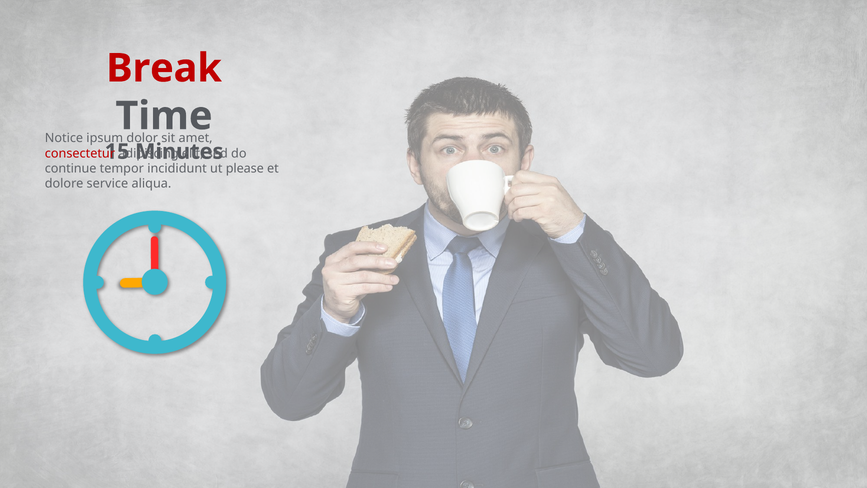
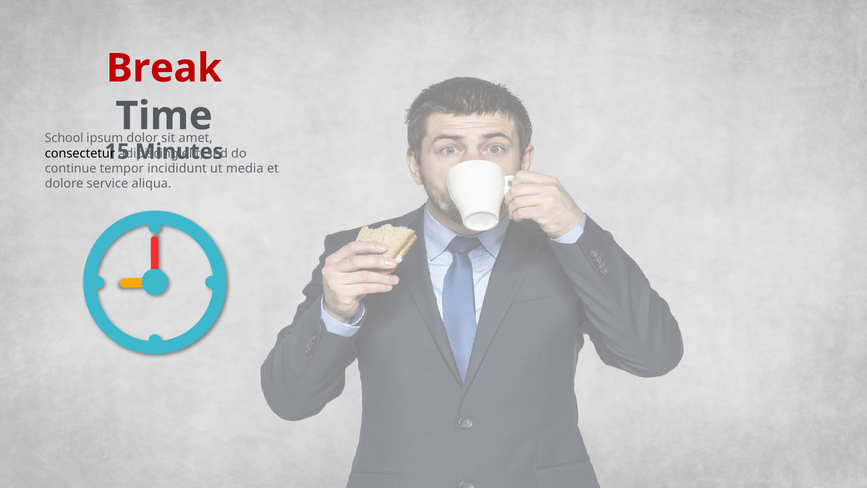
Notice: Notice -> School (64, 138)
consectetur colour: red -> black (80, 153)
please: please -> media (245, 168)
